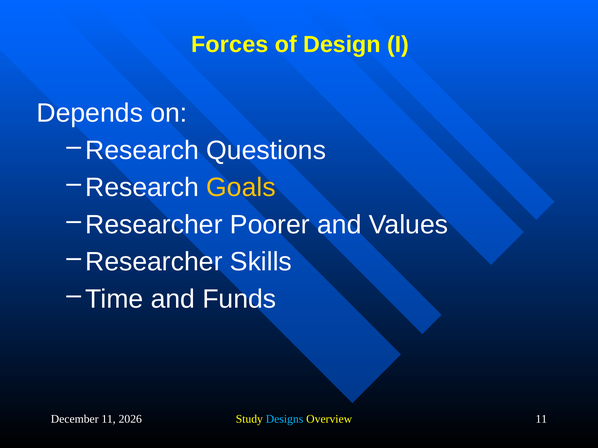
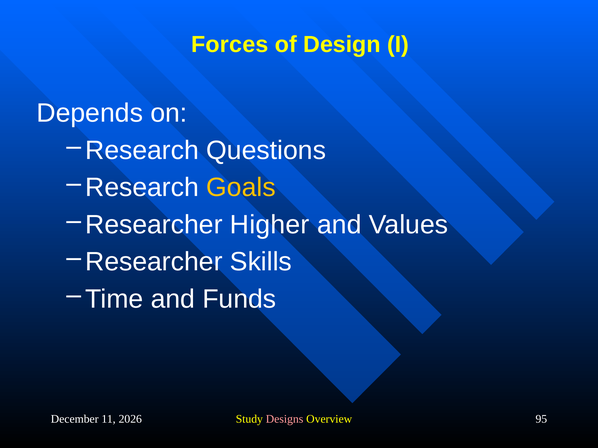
Poorer: Poorer -> Higher (270, 225)
Designs colour: light blue -> pink (285, 419)
11: 11 -> 95 (541, 419)
